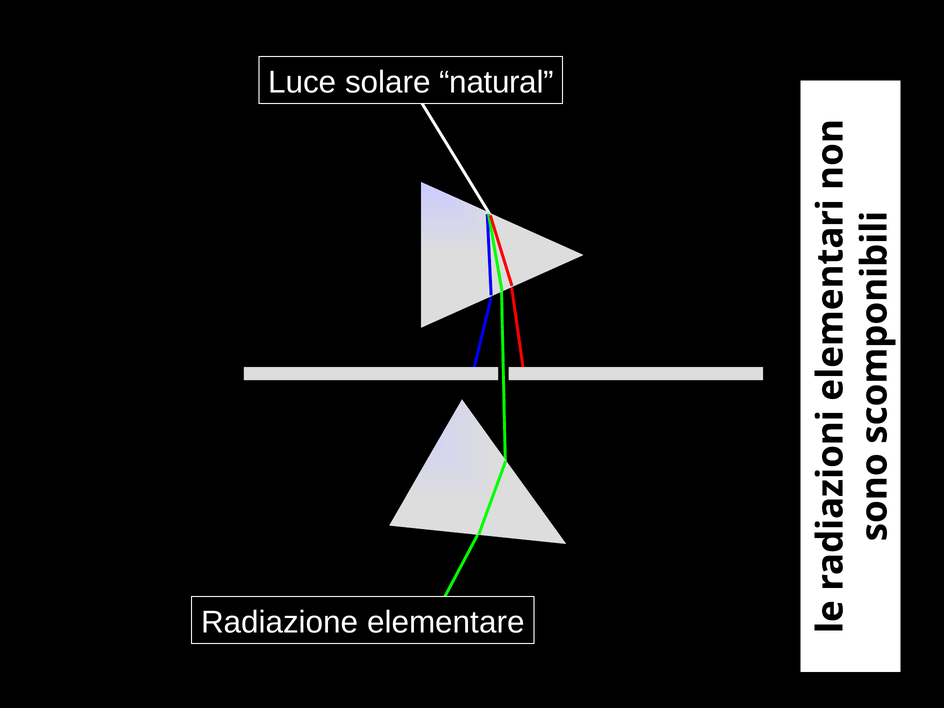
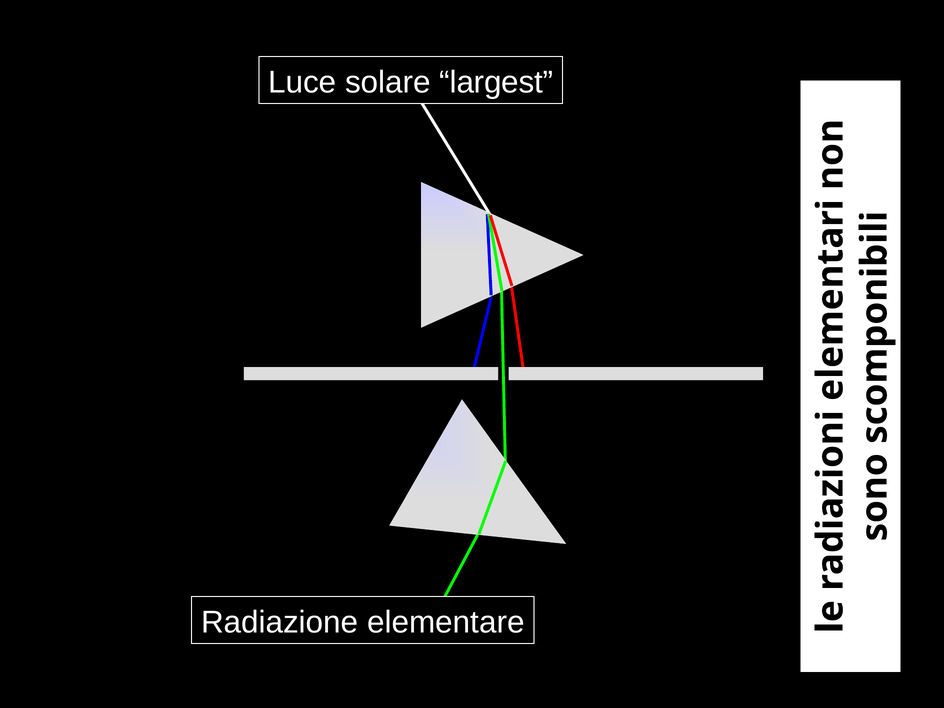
natural: natural -> largest (496, 82)
